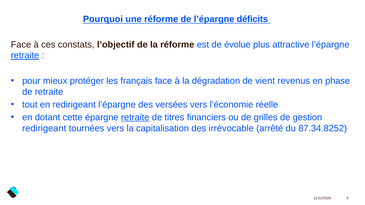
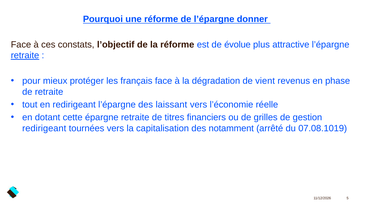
déficits: déficits -> donner (252, 19)
versées: versées -> laissant (171, 105)
retraite underline: present -> none (135, 118)
irrévocable: irrévocable -> notamment (231, 129)
87.34.8252: 87.34.8252 -> 07.08.1019 (323, 129)
